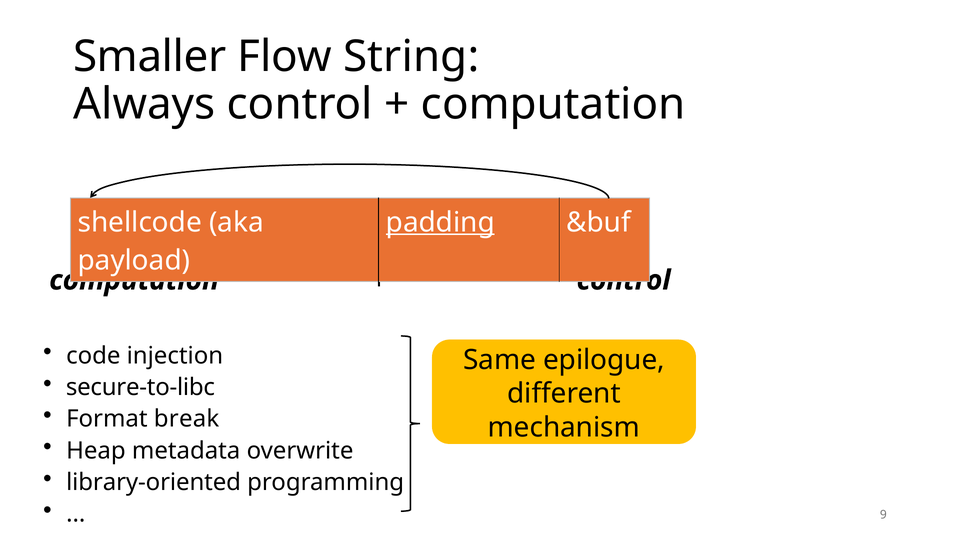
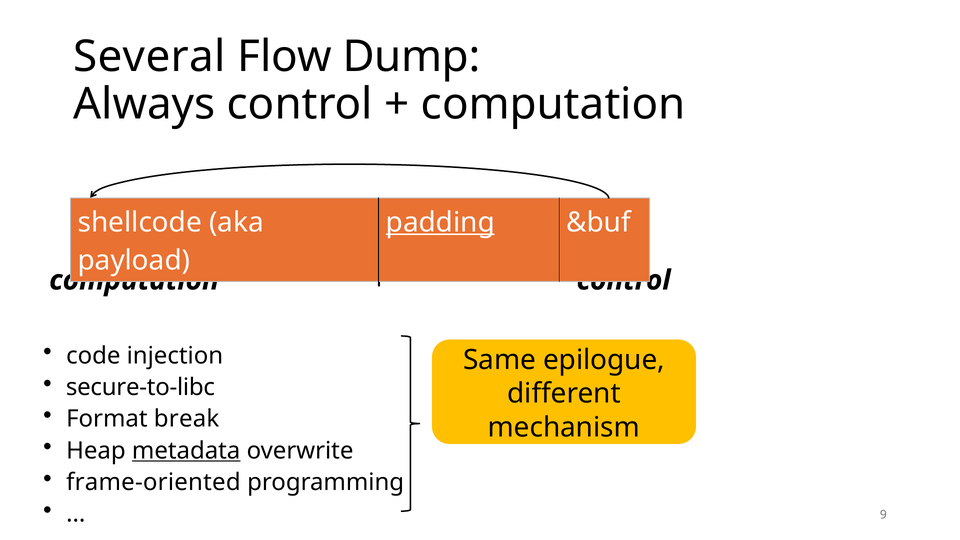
Smaller: Smaller -> Several (149, 57)
String: String -> Dump (412, 57)
metadata underline: none -> present (186, 451)
library-oriented: library-oriented -> frame-oriented (153, 482)
